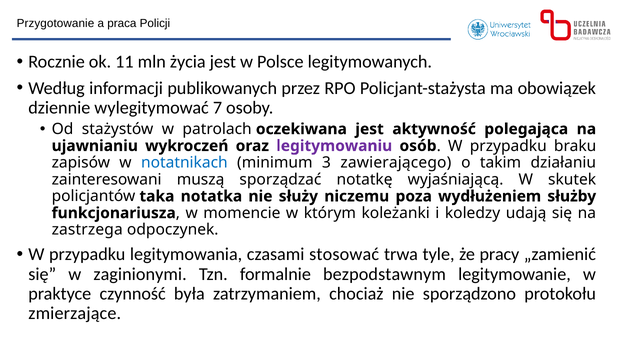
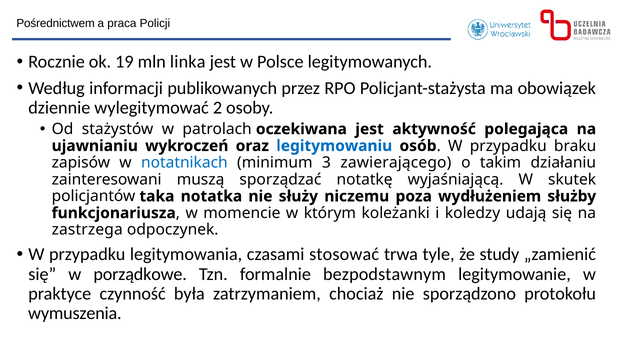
Przygotowanie: Przygotowanie -> Pośrednictwem (56, 24)
11: 11 -> 19 (124, 62)
życia: życia -> linka (188, 62)
7: 7 -> 2 (217, 108)
legitymowaniu colour: purple -> blue (334, 146)
pracy: pracy -> study (499, 254)
zaginionymi: zaginionymi -> porządkowe (140, 274)
zmierzające: zmierzające -> wymuszenia (75, 313)
